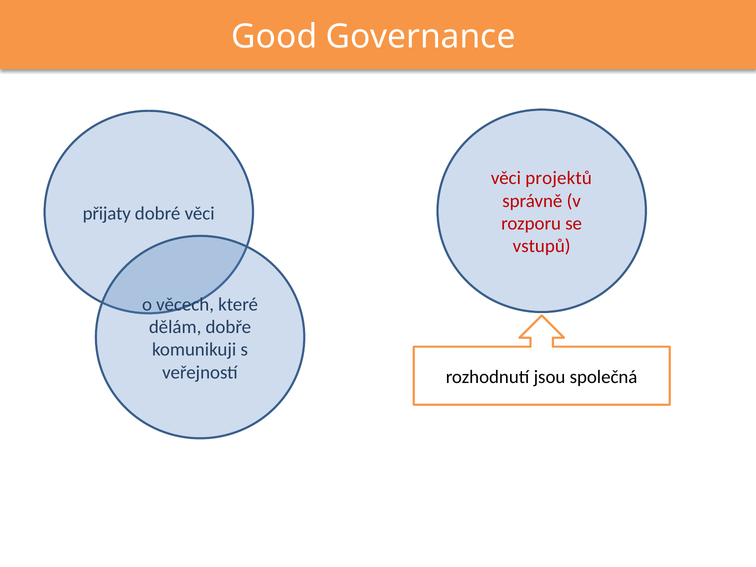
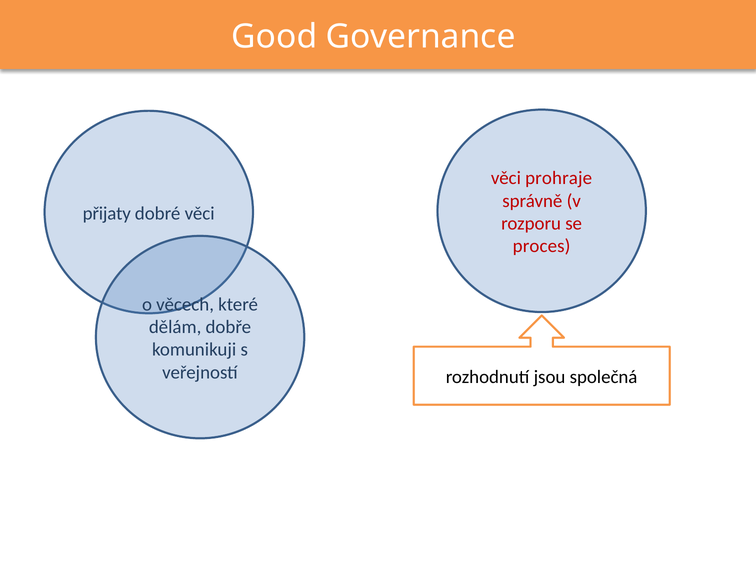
projektů: projektů -> prohraje (559, 178)
vstupů: vstupů -> proces (542, 246)
